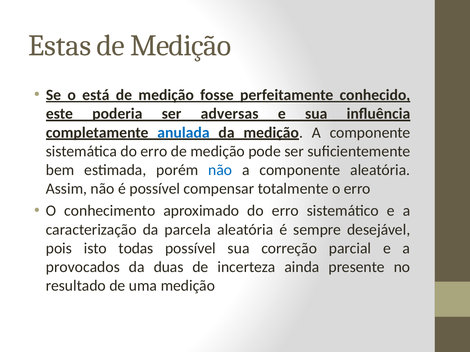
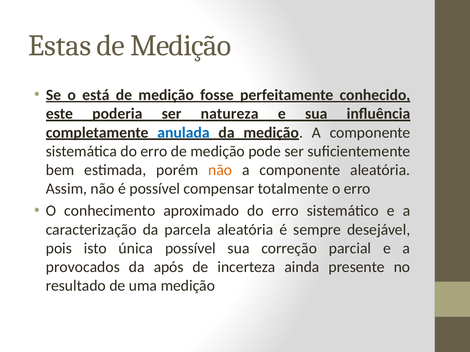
adversas: adversas -> natureza (230, 114)
não colour: blue -> orange (220, 170)
todas: todas -> única (136, 249)
duas: duas -> após (169, 267)
